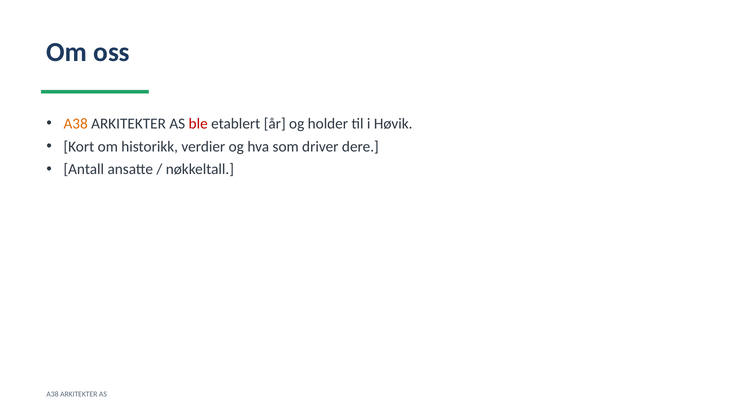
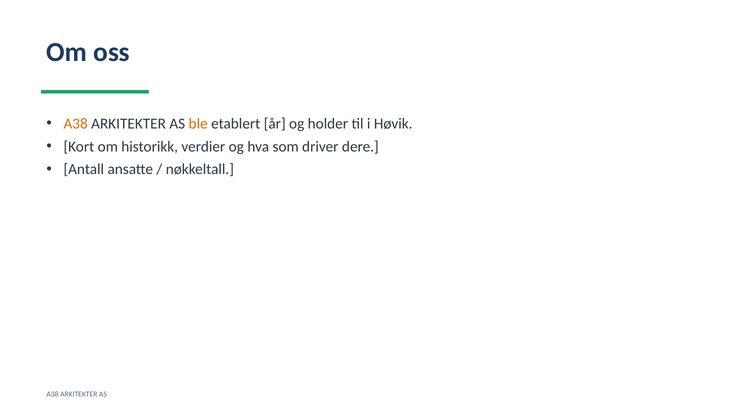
ble colour: red -> orange (198, 124)
